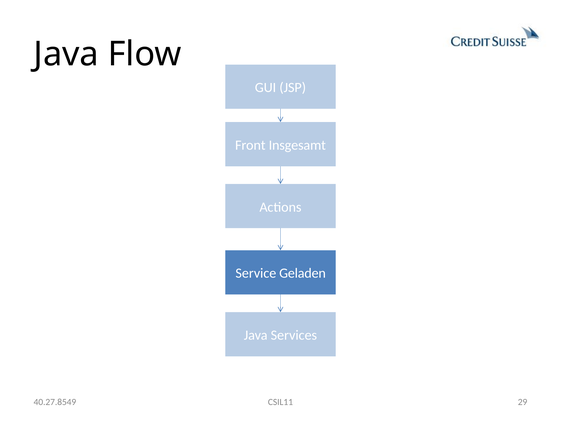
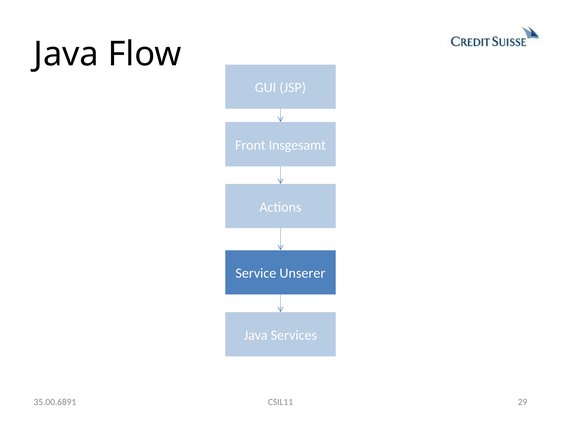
Geladen: Geladen -> Unserer (302, 273)
40.27.8549: 40.27.8549 -> 35.00.6891 (55, 402)
